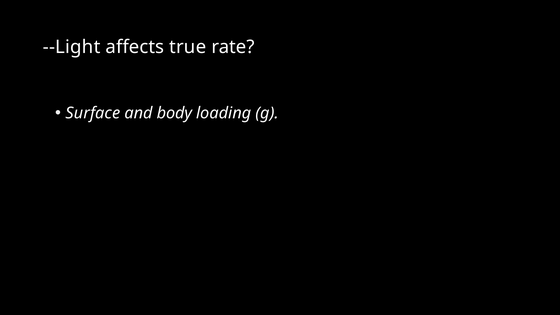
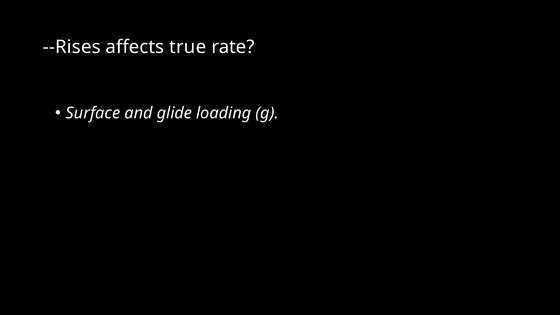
--Light: --Light -> --Rises (72, 47)
body: body -> glide (174, 113)
